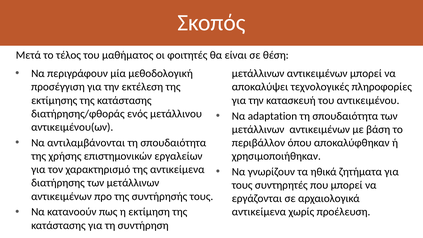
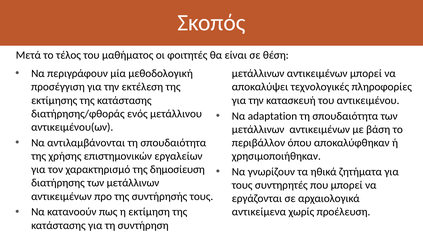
της αντικείμενα: αντικείμενα -> δημοσίευση (177, 170)
